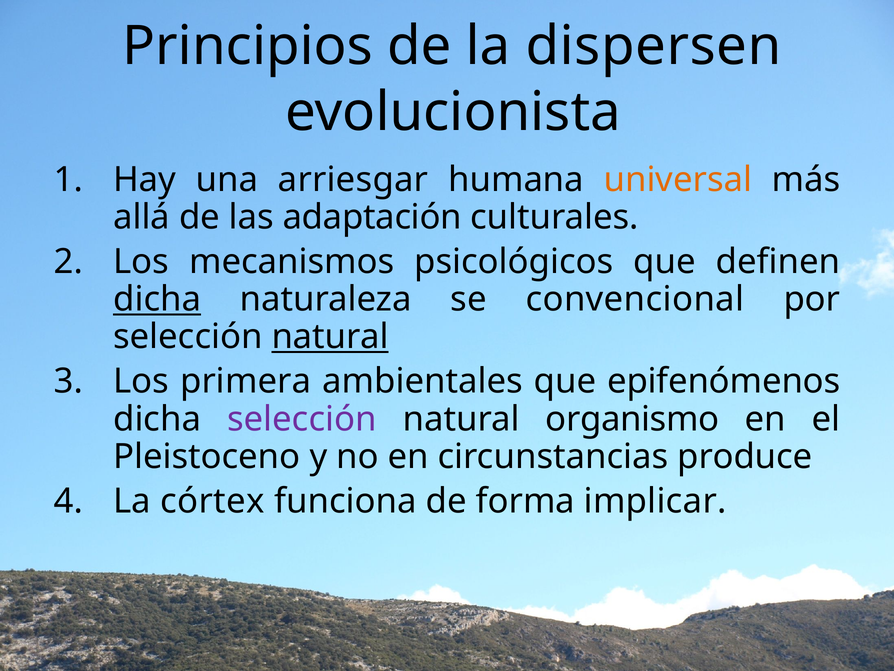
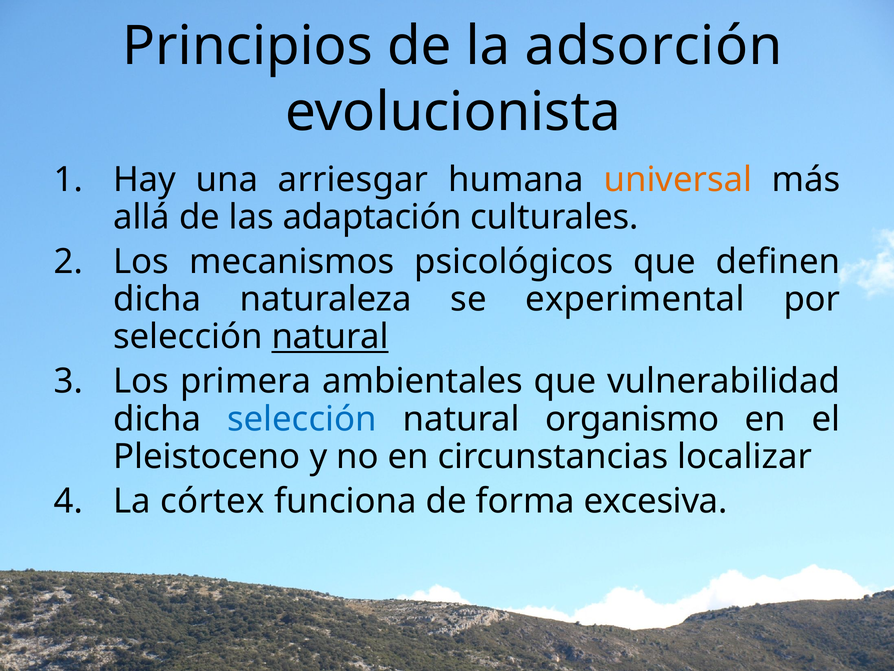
dispersen: dispersen -> adsorción (654, 46)
dicha underline: present -> none (157, 299)
convencional: convencional -> experimental (635, 299)
epifenómenos: epifenómenos -> vulnerabilidad (724, 381)
selección colour: purple -> blue (302, 419)
produce: produce -> localizar (745, 456)
implicar: implicar -> excesiva (655, 501)
